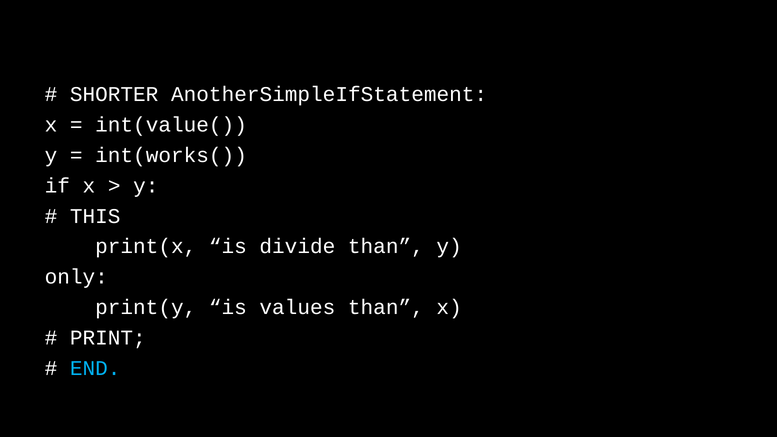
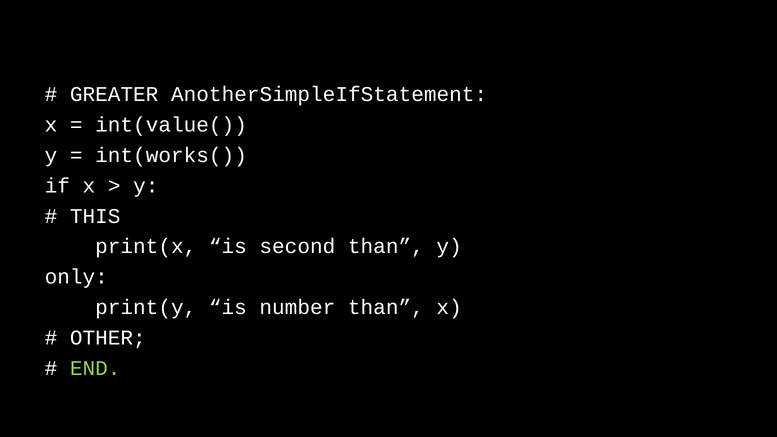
SHORTER: SHORTER -> GREATER (114, 94)
divide: divide -> second (297, 247)
values: values -> number (297, 307)
PRINT: PRINT -> OTHER (108, 338)
END colour: light blue -> light green (95, 368)
